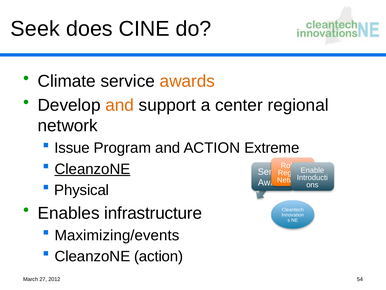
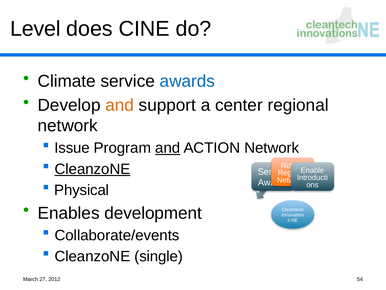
Seek: Seek -> Level (35, 29)
awards colour: orange -> blue (187, 81)
and underline: none -> present (168, 148)
ACTION Extreme: Extreme -> Network (272, 148)
infrastructure: infrastructure -> development (153, 213)
Maximizing/events: Maximizing/events -> Collaborate/events (117, 235)
CleanzoNE action: action -> single (159, 256)
